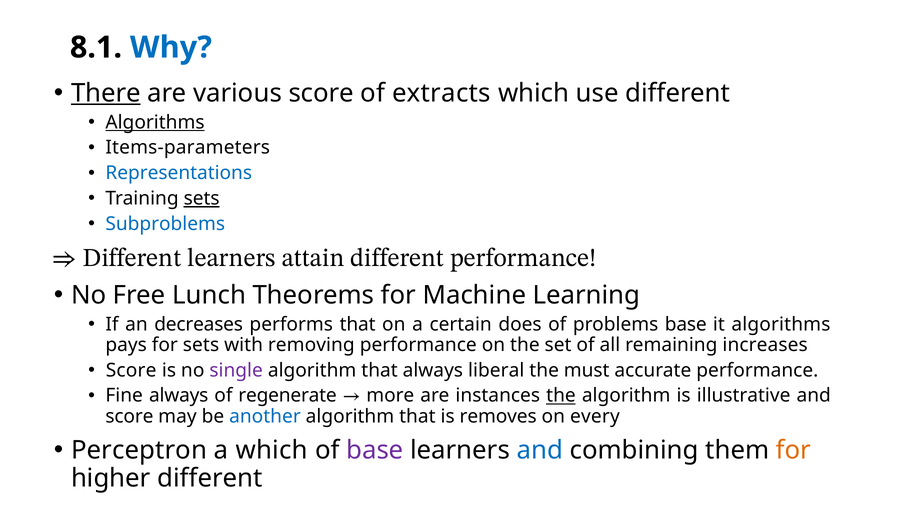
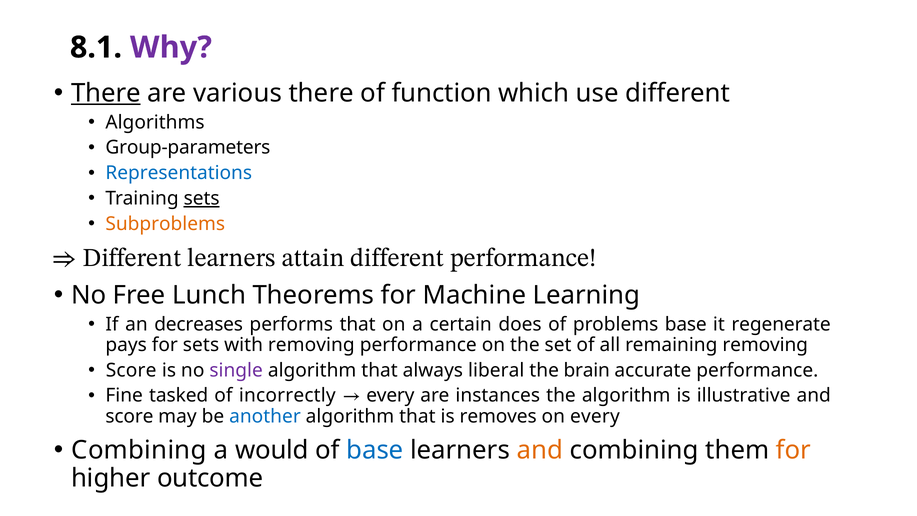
Why colour: blue -> purple (171, 47)
various score: score -> there (321, 93)
extracts: extracts -> function (442, 93)
Algorithms underline: present -> none (155, 122)
Items-parameters: Items-parameters -> Group-parameters (188, 148)
Subproblems colour: blue -> orange (165, 224)
it algorithms: algorithms -> regenerate (781, 324)
remaining increases: increases -> removing (765, 345)
must: must -> brain (587, 370)
Fine always: always -> tasked (179, 396)
regenerate: regenerate -> incorrectly (287, 396)
more: more -> every (390, 396)
the underline: present -> none (561, 396)
Perceptron: Perceptron -> Combining (139, 450)
a which: which -> would (272, 450)
base colour: purple -> blue (375, 450)
and colour: blue -> orange (540, 450)
higher different: different -> outcome (210, 478)
